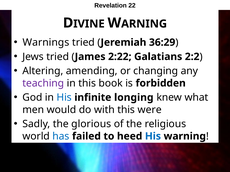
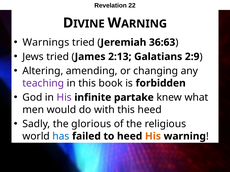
36:29: 36:29 -> 36:63 (162, 42)
2:22: 2:22 -> 2:13 (120, 57)
2:2: 2:2 -> 2:9 (192, 57)
His colour: blue -> purple (64, 98)
longing: longing -> partake (134, 98)
this were: were -> heed (150, 110)
His colour: blue -> orange (153, 137)
